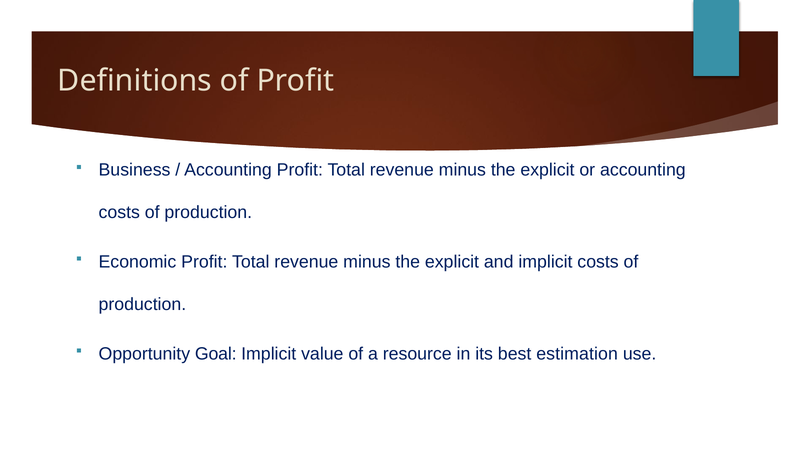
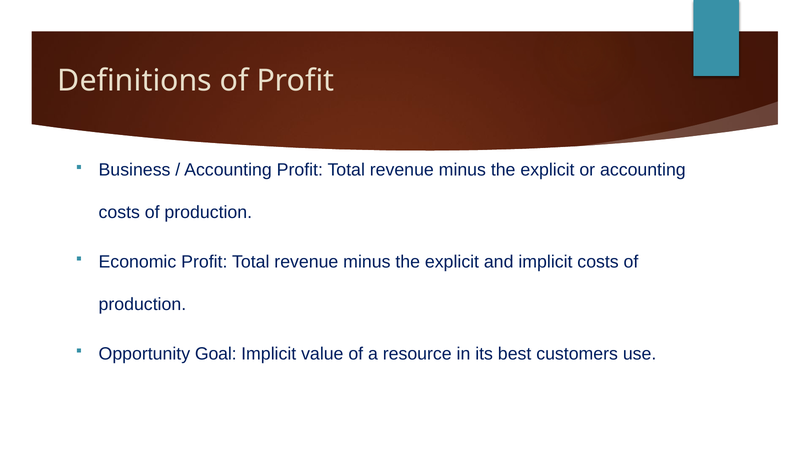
estimation: estimation -> customers (577, 353)
